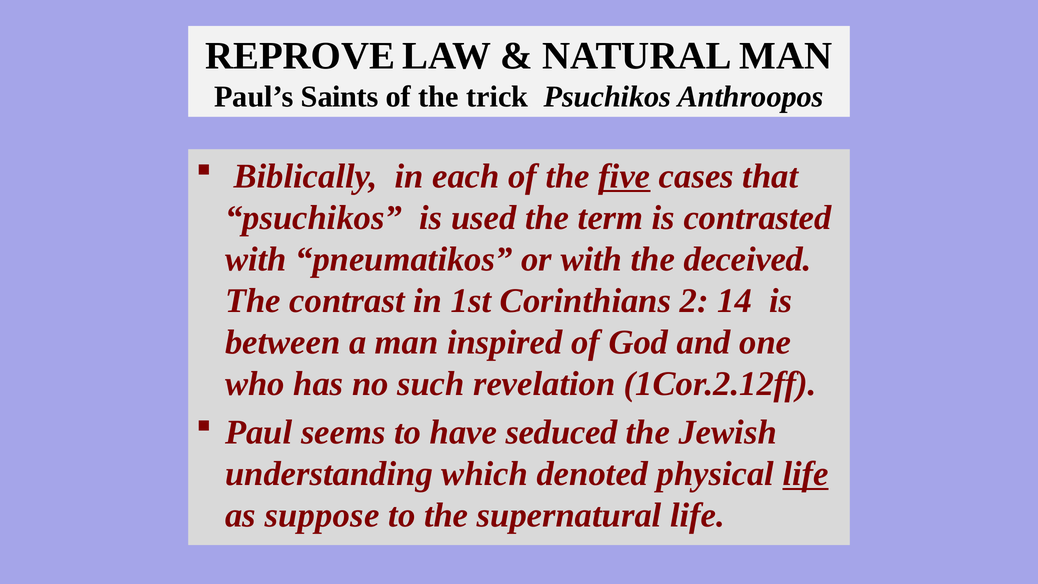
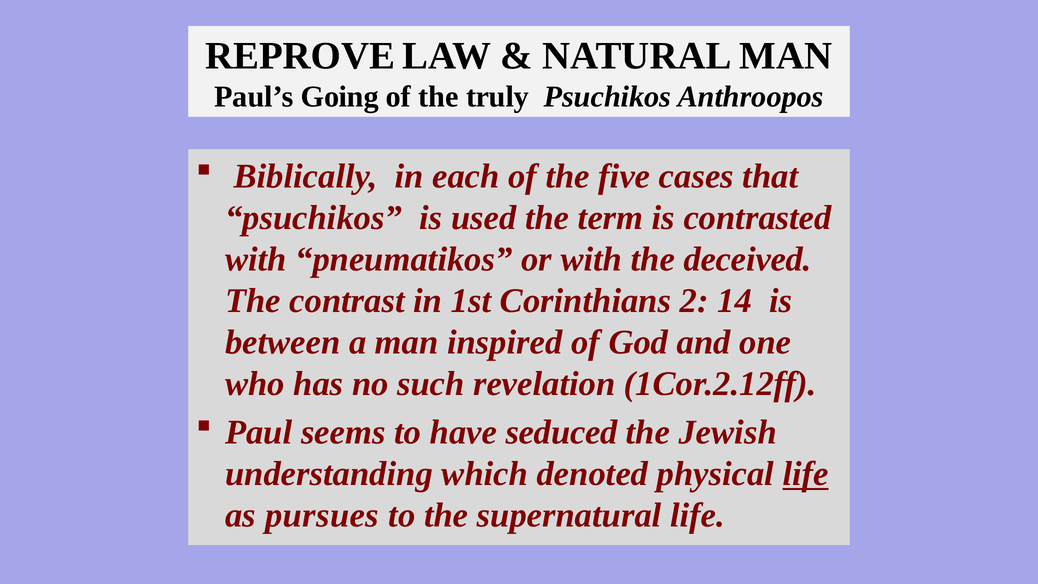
Saints: Saints -> Going (340, 97)
trick: trick -> truly (497, 97)
five underline: present -> none (624, 176)
suppose: suppose -> pursues (322, 515)
